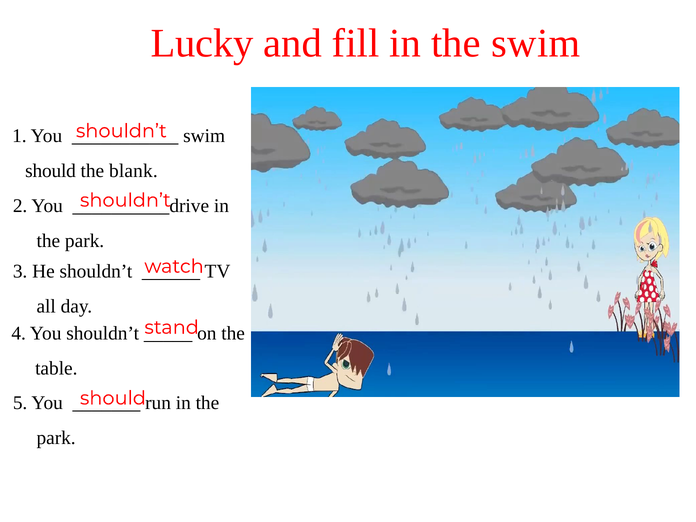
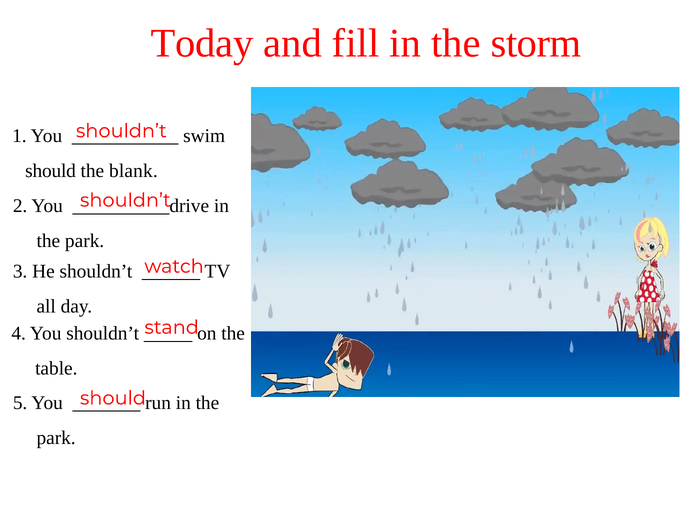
Lucky: Lucky -> Today (202, 43)
the swim: swim -> storm (536, 43)
